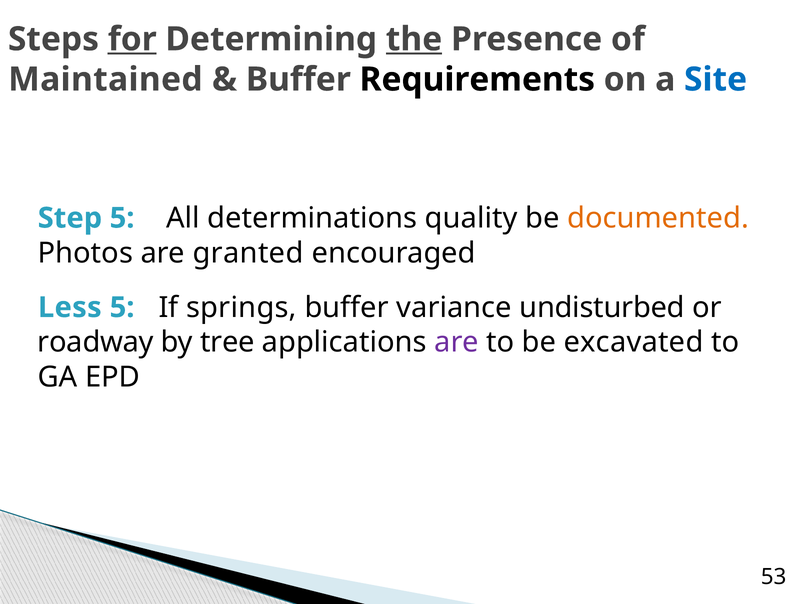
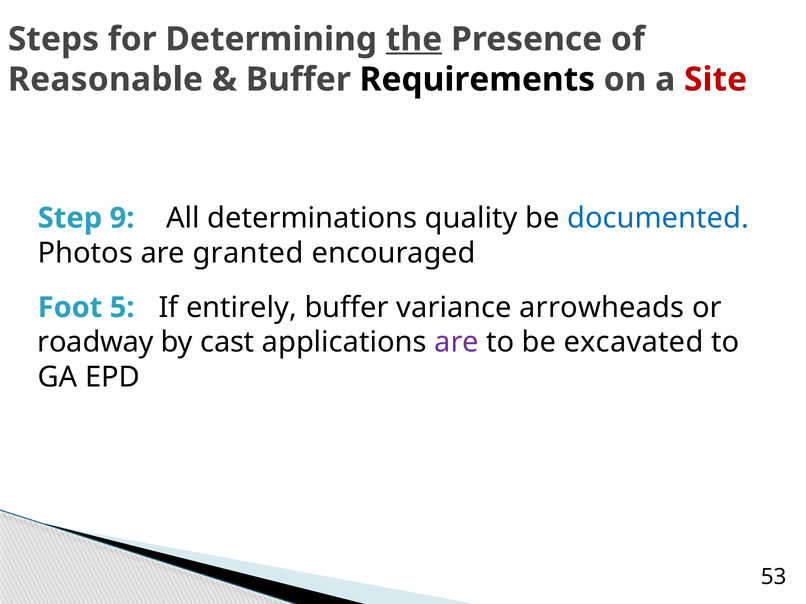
for underline: present -> none (132, 39)
Maintained: Maintained -> Reasonable (105, 80)
Site colour: blue -> red (716, 80)
Step 5: 5 -> 9 (122, 218)
documented colour: orange -> blue (658, 218)
Less: Less -> Foot (70, 308)
springs: springs -> entirely (241, 308)
undisturbed: undisturbed -> arrowheads (602, 308)
tree: tree -> cast (227, 343)
